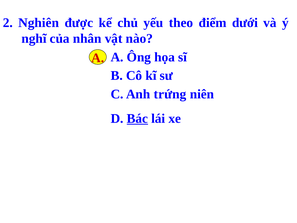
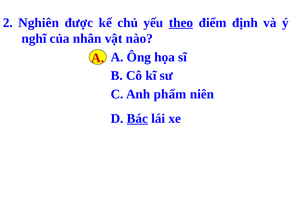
theo underline: none -> present (181, 23)
dưới: dưới -> định (245, 23)
trứng: trứng -> phẩm (170, 94)
